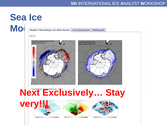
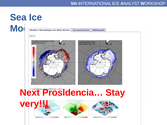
Exclusively…: Exclusively… -> Prosldencia… (73, 93)
